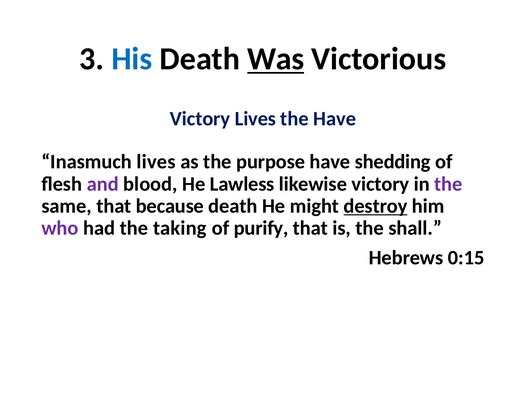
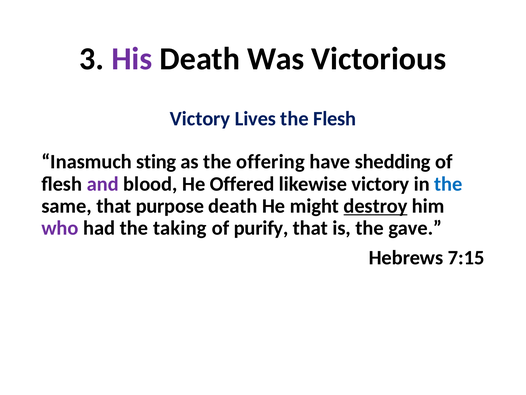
His colour: blue -> purple (132, 59)
Was underline: present -> none (276, 59)
the Have: Have -> Flesh (335, 119)
Inasmuch lives: lives -> sting (156, 162)
purpose: purpose -> offering (270, 162)
Lawless: Lawless -> Offered (242, 184)
the colour: purple -> blue (448, 184)
because: because -> purpose (170, 206)
shall: shall -> gave (415, 228)
0:15: 0:15 -> 7:15 (466, 257)
